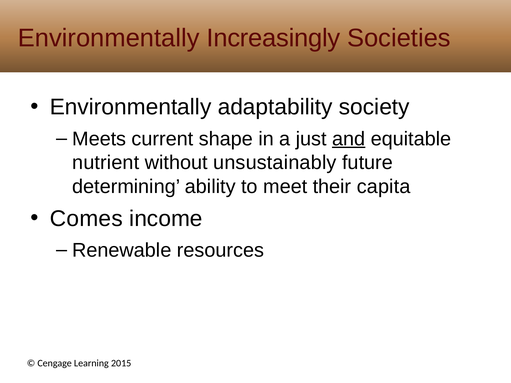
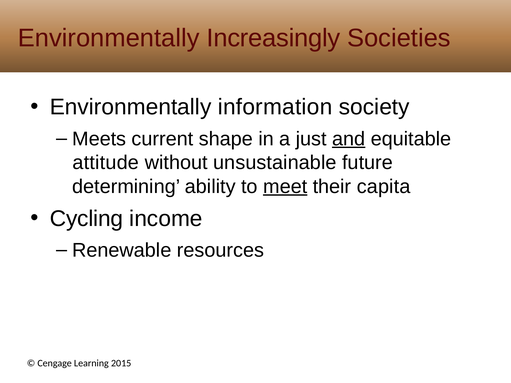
adaptability: adaptability -> information (275, 107)
nutrient: nutrient -> attitude (106, 163)
unsustainably: unsustainably -> unsustainable (275, 163)
meet underline: none -> present (285, 187)
Comes: Comes -> Cycling (87, 219)
